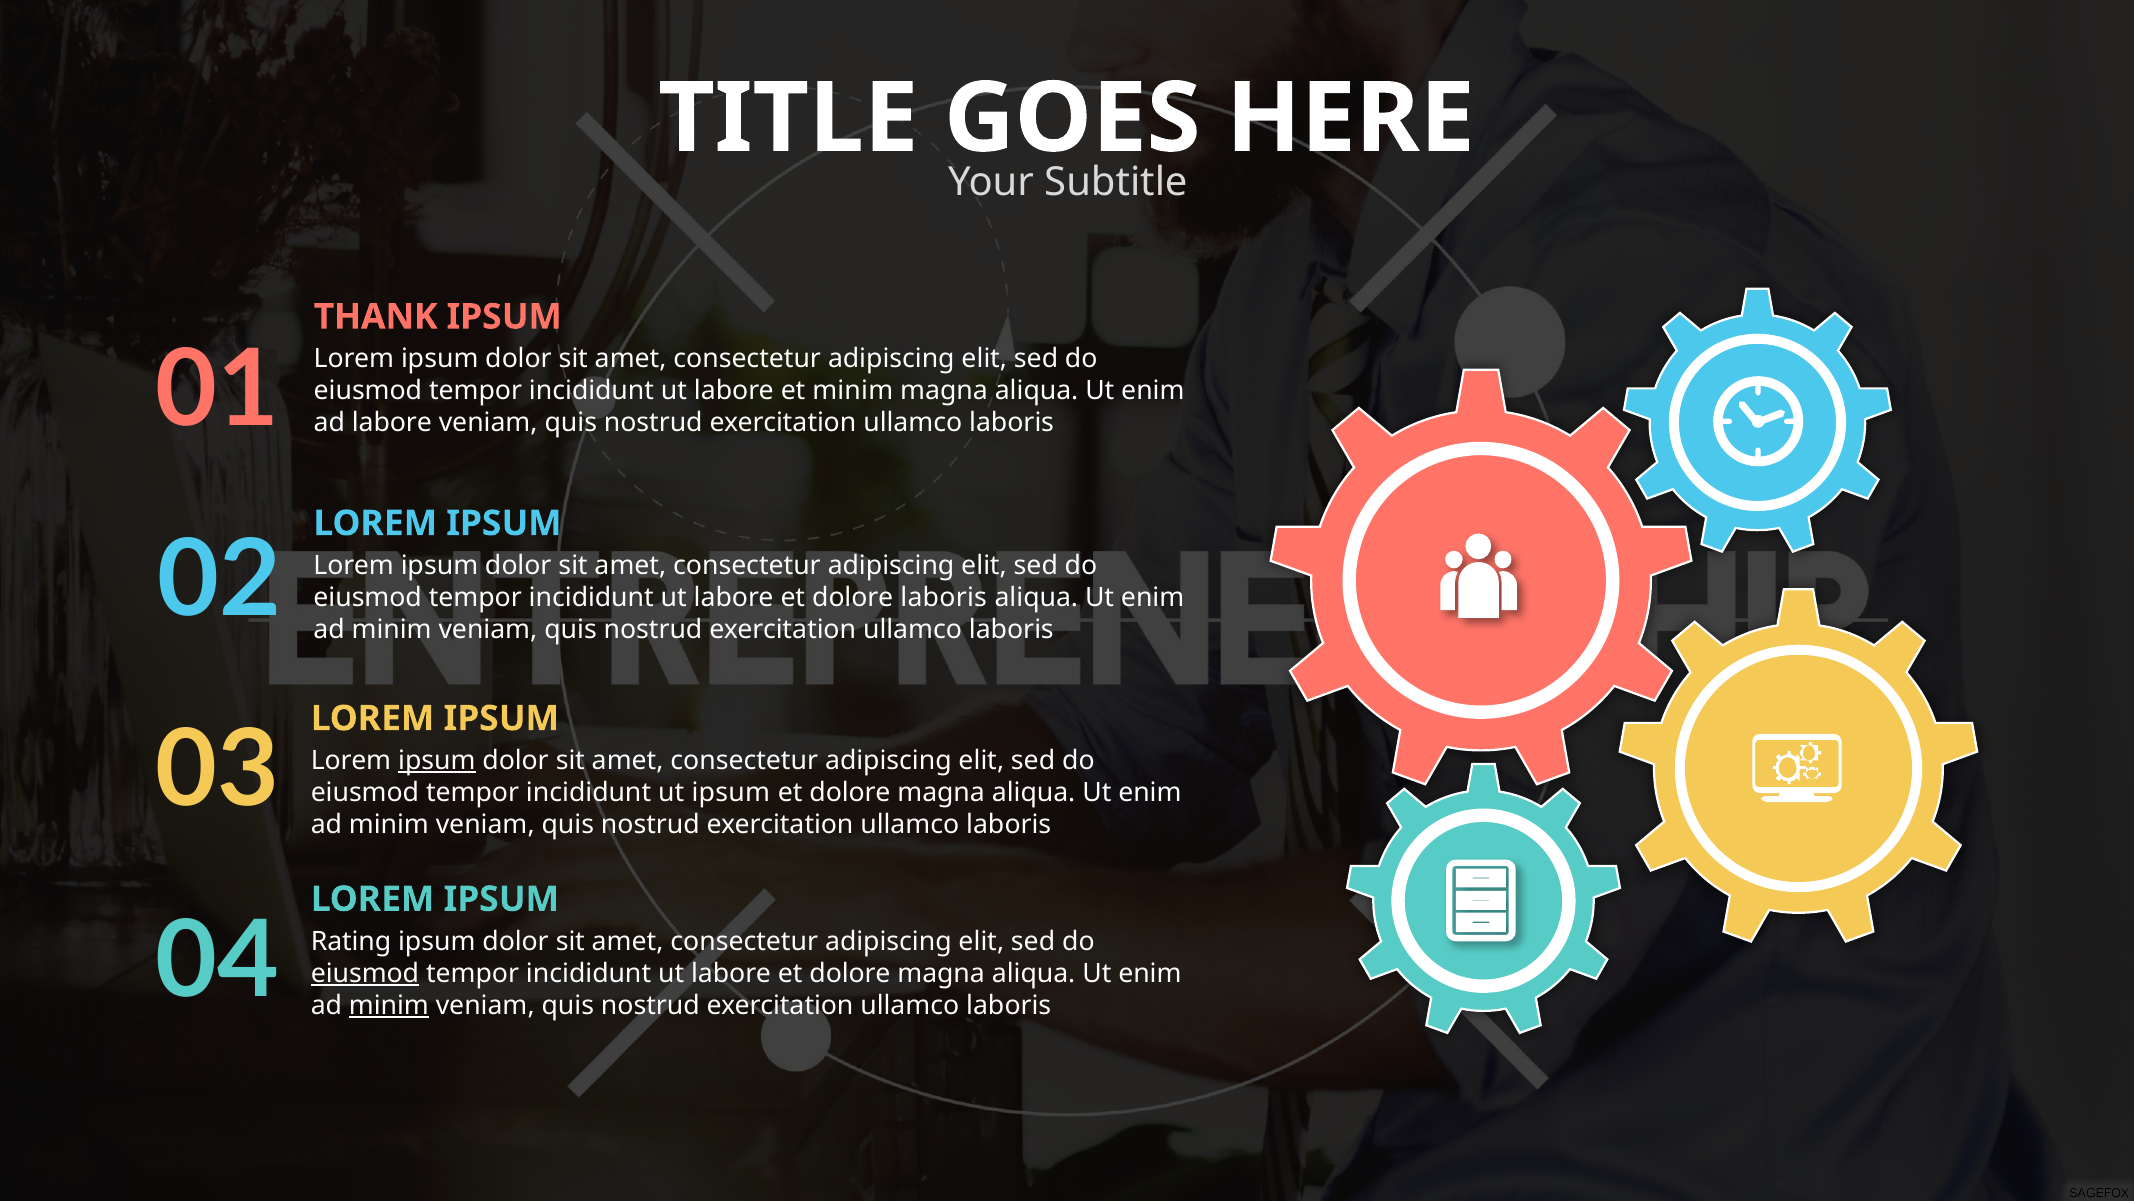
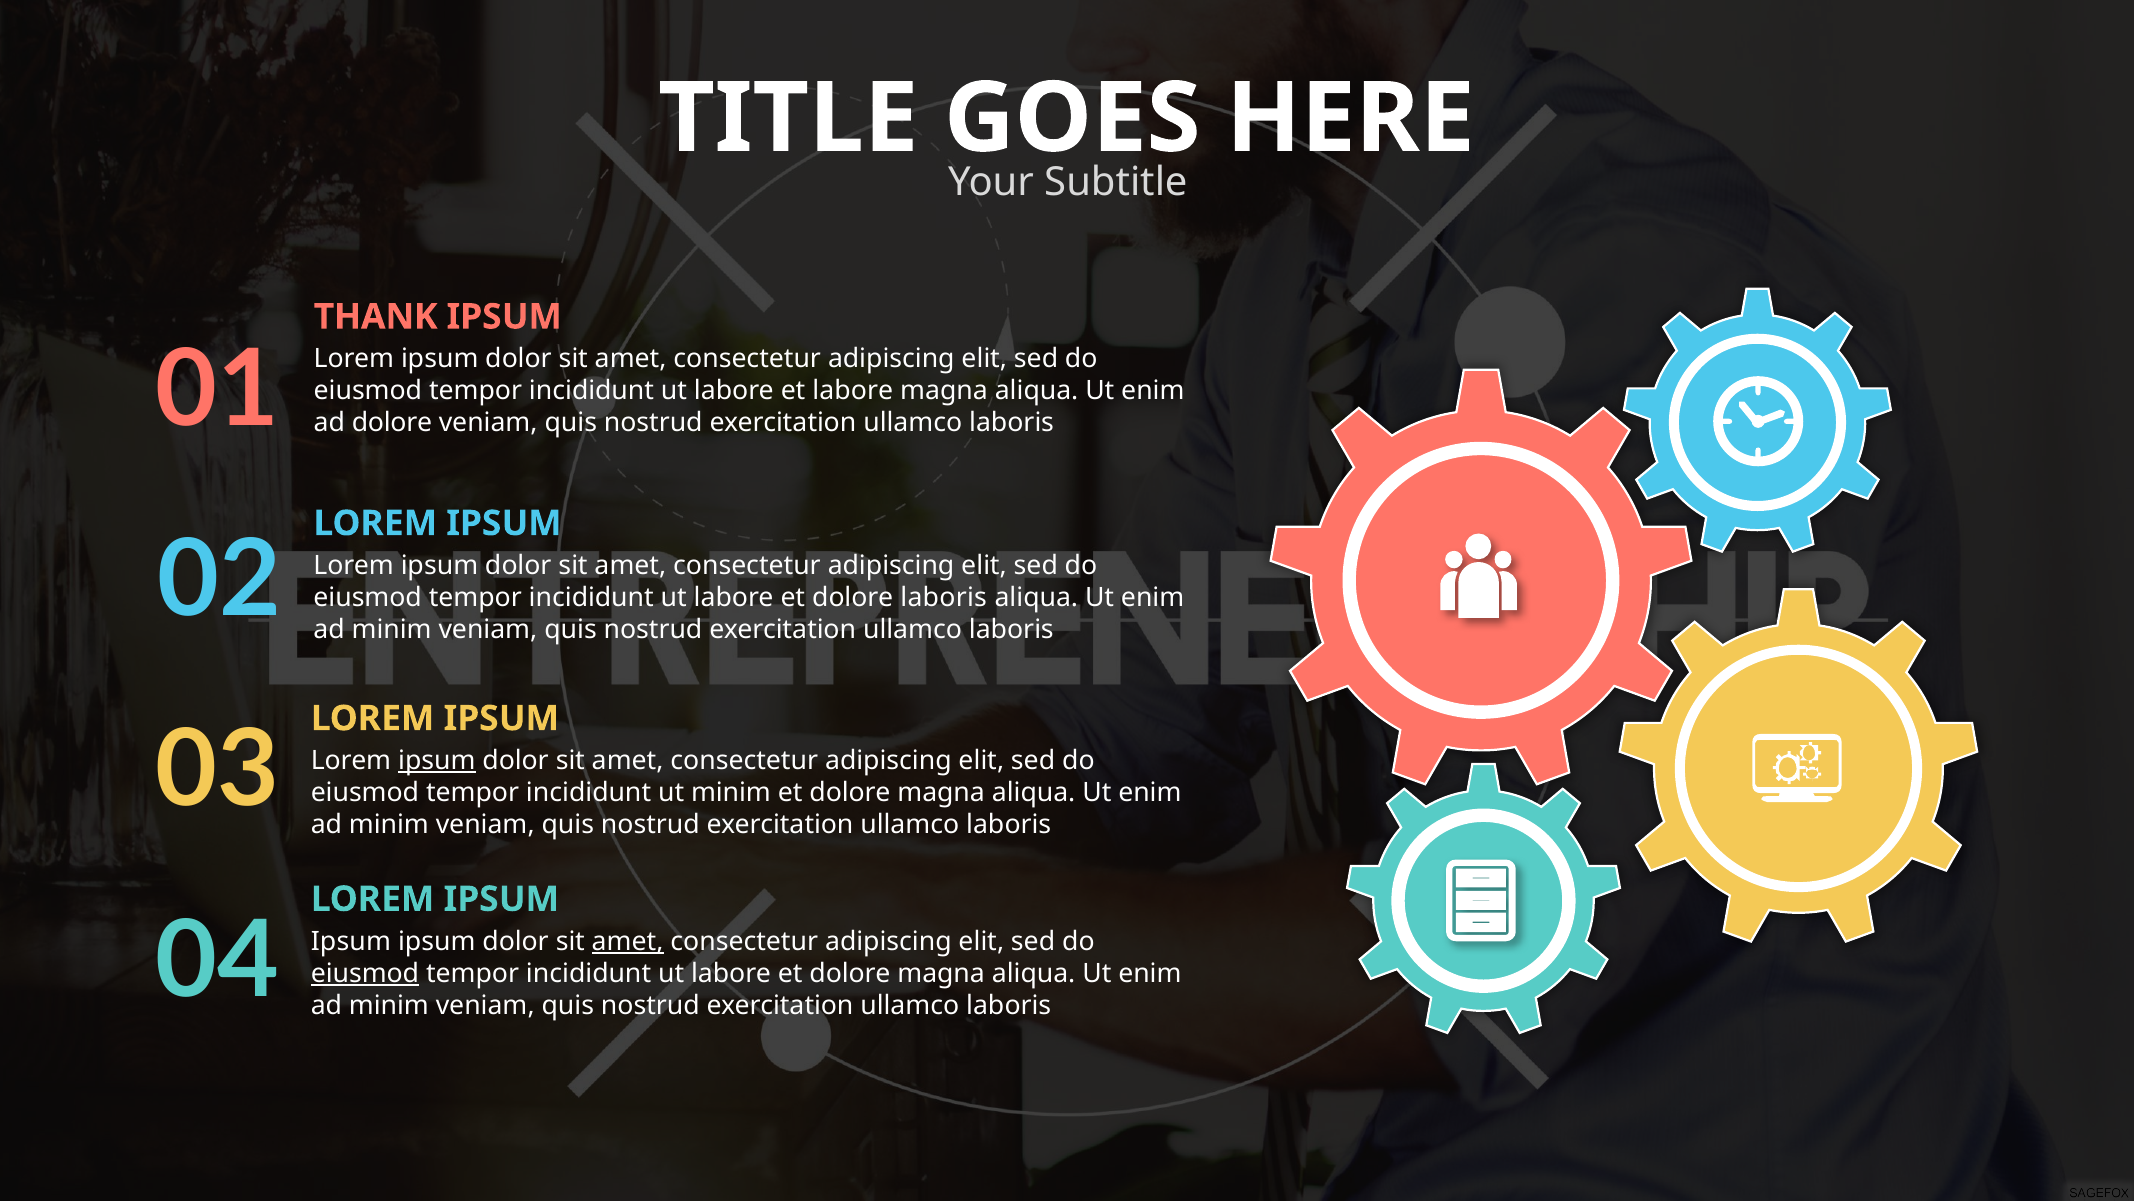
et minim: minim -> labore (853, 391)
ad labore: labore -> dolore (392, 423)
ut ipsum: ipsum -> minim (731, 792)
Rating: Rating -> Ipsum (351, 941)
amet underline: none -> present (628, 941)
minim underline: present -> none (389, 1005)
